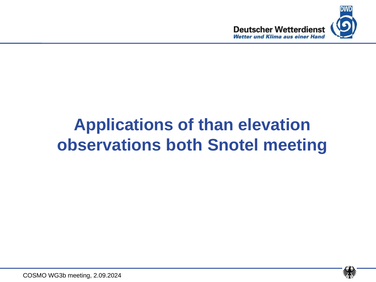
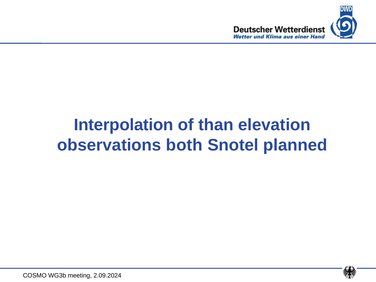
Applications: Applications -> Interpolation (124, 125)
Snotel meeting: meeting -> planned (295, 145)
